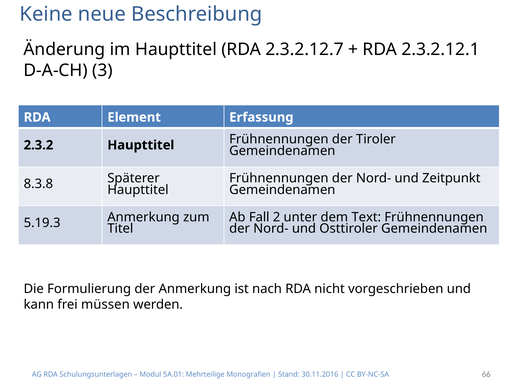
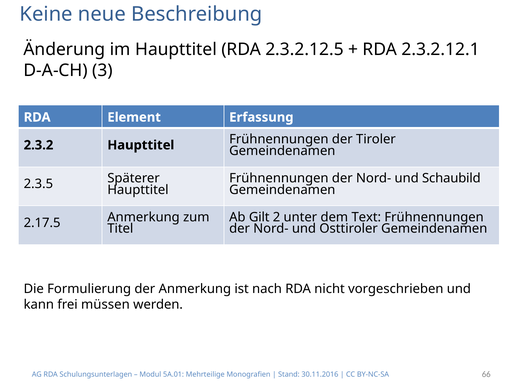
2.3.2.12.7: 2.3.2.12.7 -> 2.3.2.12.5 (305, 50)
Zeitpunkt: Zeitpunkt -> Schaubild (451, 178)
8.3.8: 8.3.8 -> 2.3.5 (38, 184)
Fall: Fall -> Gilt (259, 217)
5.19.3: 5.19.3 -> 2.17.5 (42, 223)
